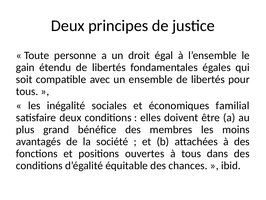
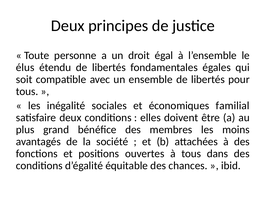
gain: gain -> élus (25, 67)
